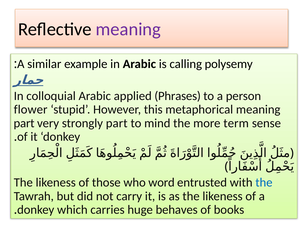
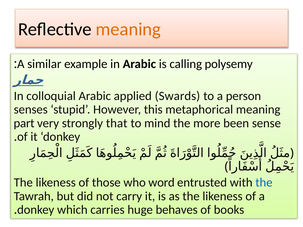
meaning colour: purple -> orange (128, 29)
Phrases: Phrases -> Swards (177, 96)
flower: flower -> senses (31, 110)
strongly part: part -> that (117, 123)
term: term -> been (236, 123)
